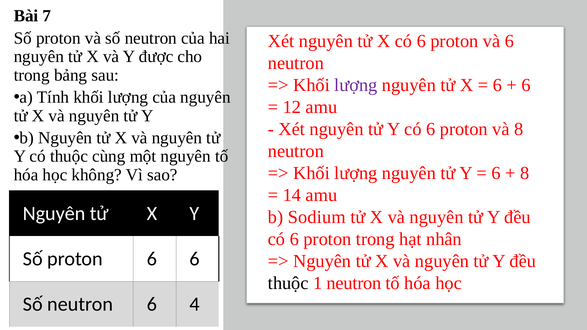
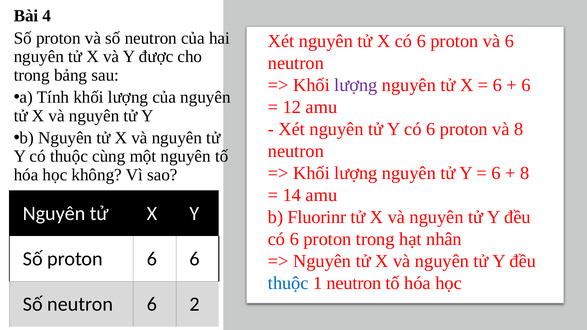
7: 7 -> 4 (47, 16)
Sodium: Sodium -> Fluorinr (317, 217)
thuộc colour: black -> blue (288, 283)
4: 4 -> 2 (195, 304)
